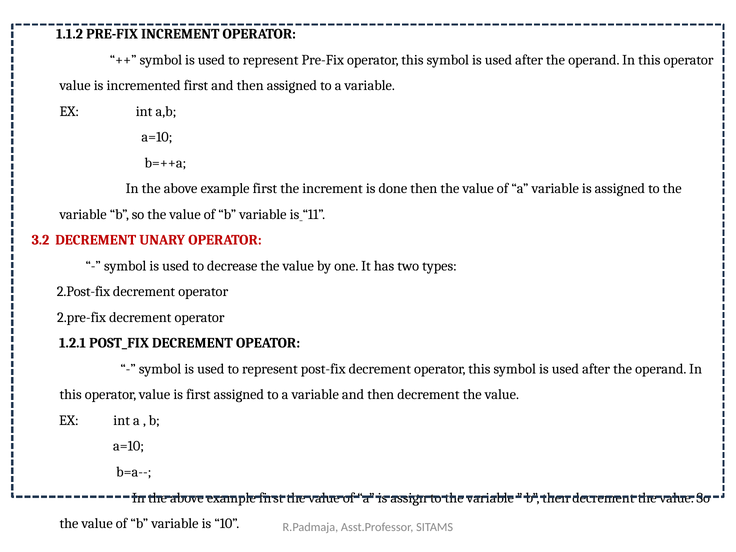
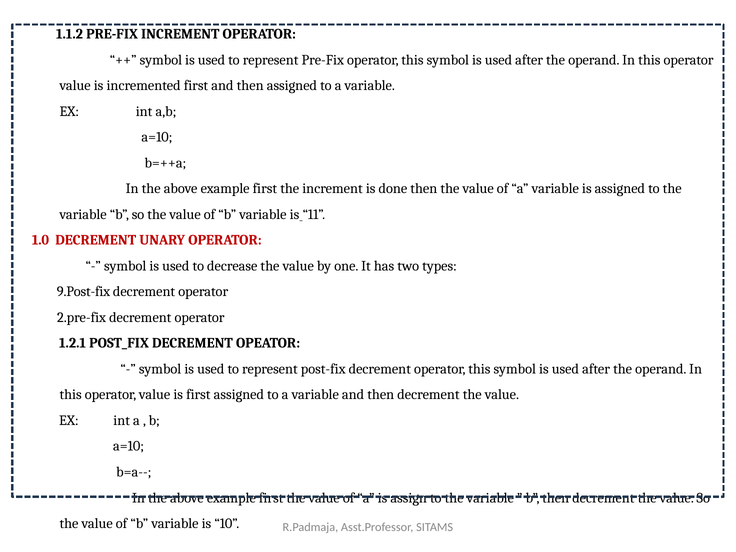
3.2: 3.2 -> 1.0 (41, 240)
2.Post-fix: 2.Post-fix -> 9.Post-fix (83, 292)
